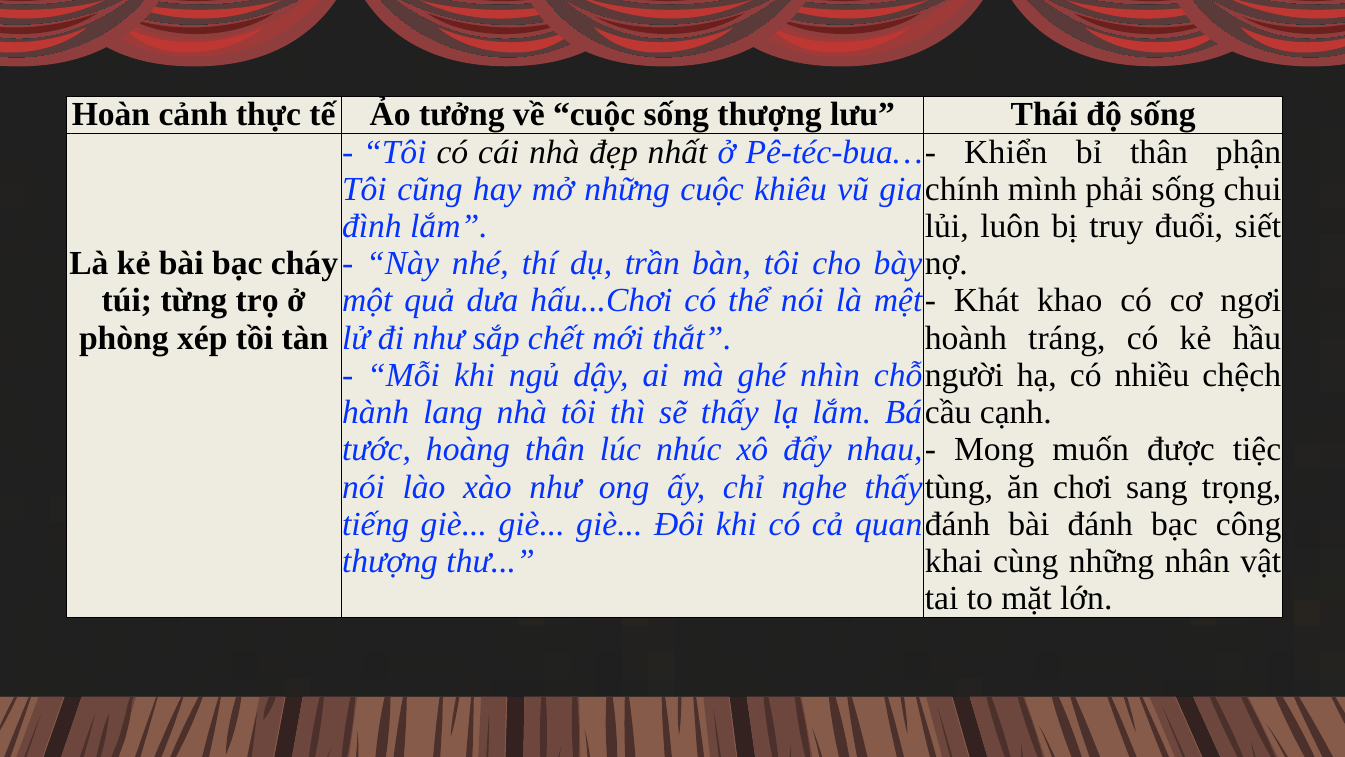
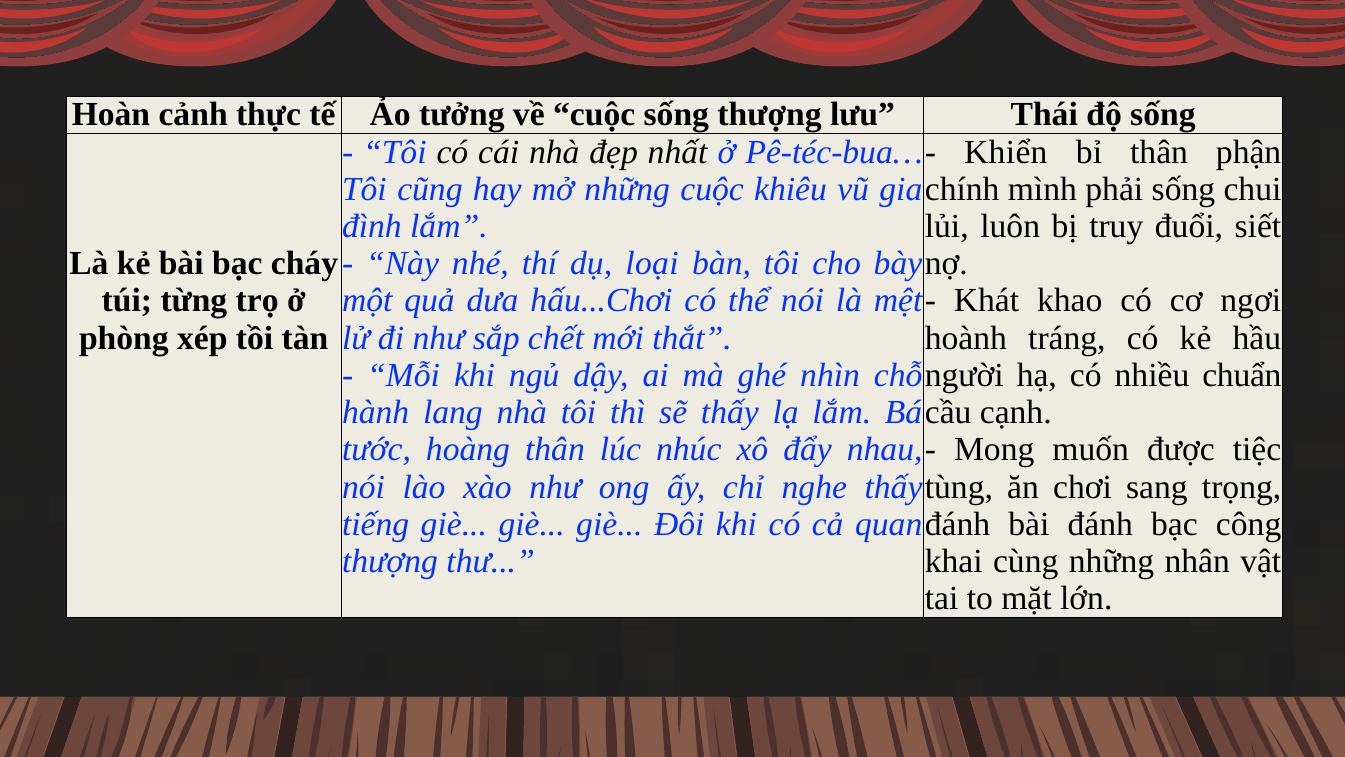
trần: trần -> loại (652, 263)
chệch: chệch -> chuẩn (1242, 375)
